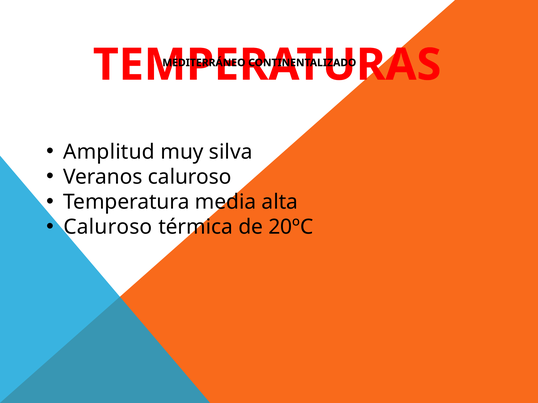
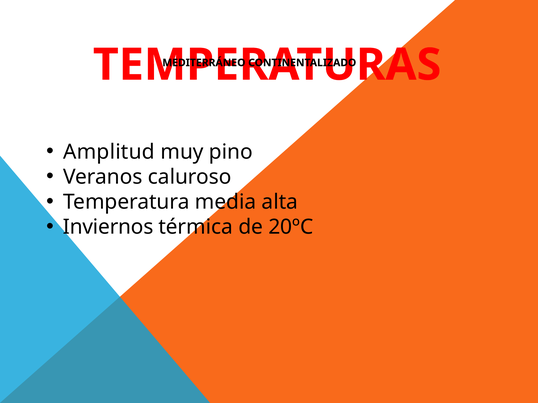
silva: silva -> pino (231, 152)
Caluroso: Caluroso -> Inviernos (108, 227)
